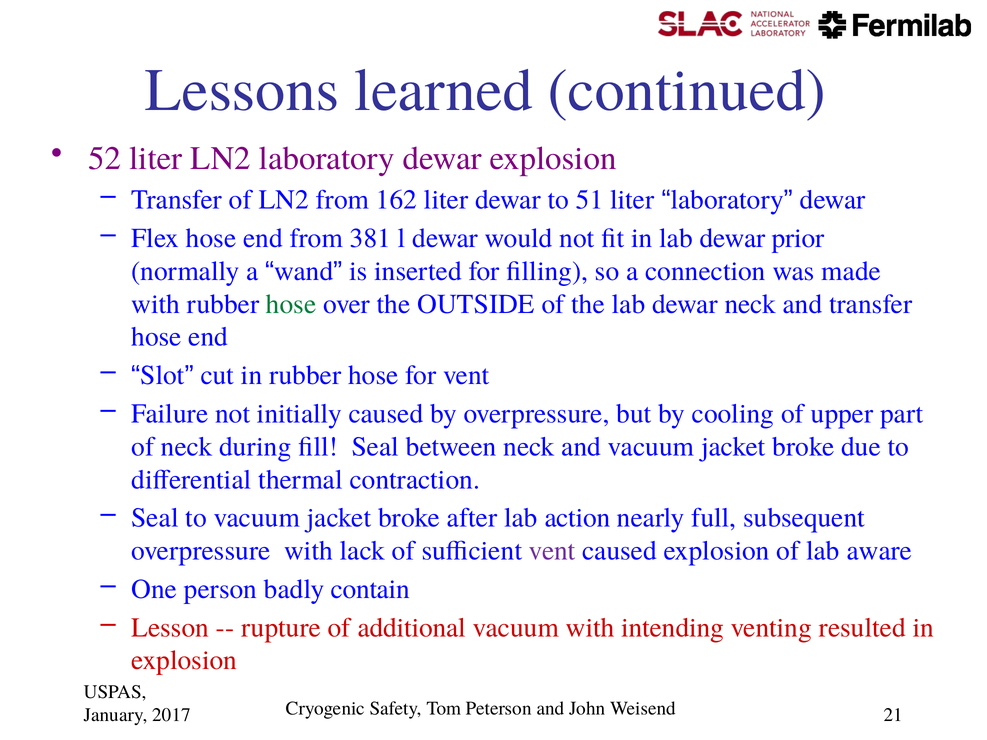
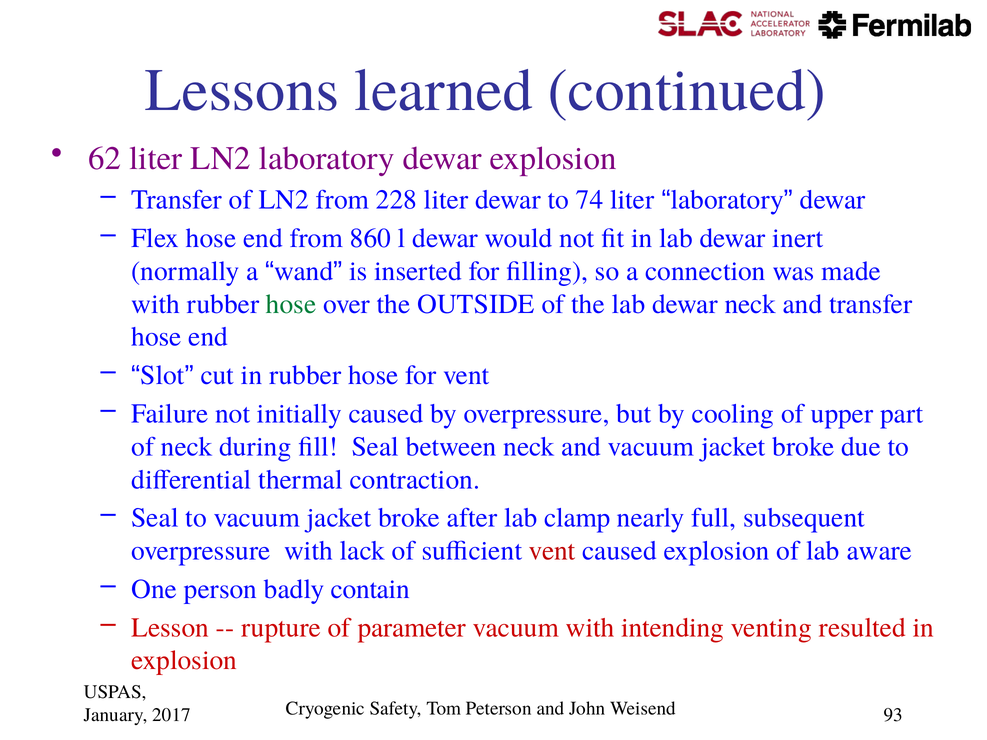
52: 52 -> 62 (105, 159)
162: 162 -> 228 (397, 200)
51: 51 -> 74 (589, 200)
381: 381 -> 860 (370, 238)
prior: prior -> inert (798, 238)
action: action -> clamp (577, 518)
vent colour: purple -> red (552, 551)
additional: additional -> parameter (412, 628)
21: 21 -> 93 (893, 715)
